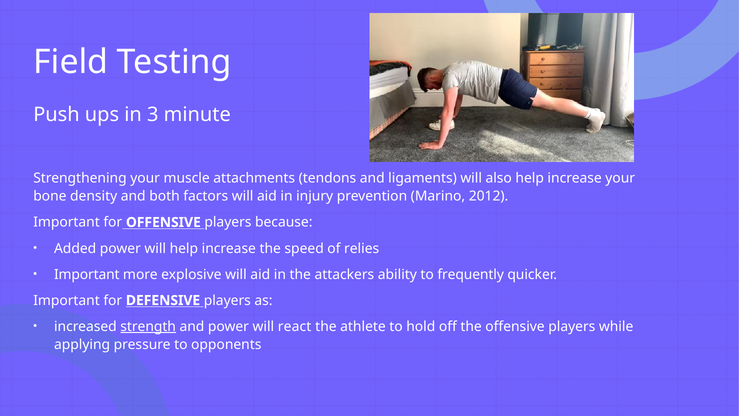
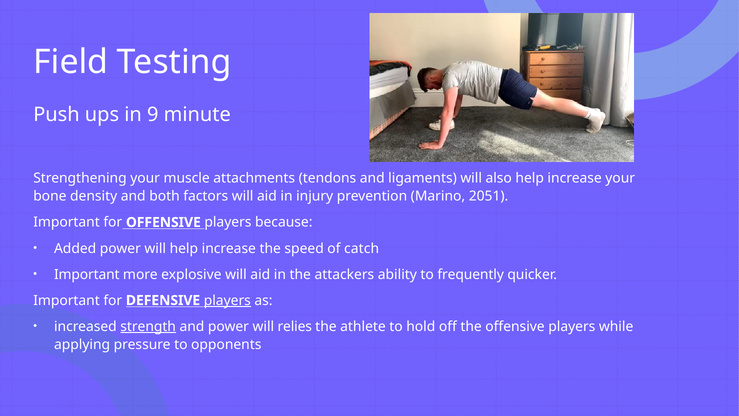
3: 3 -> 9 (153, 115)
2012: 2012 -> 2051 (489, 196)
relies: relies -> catch (362, 248)
players underline: none -> present (227, 300)
react: react -> relies (295, 326)
